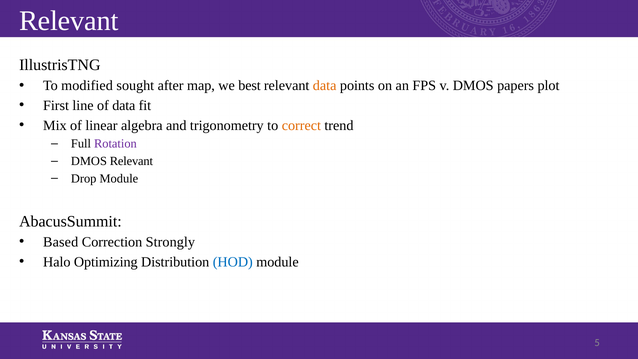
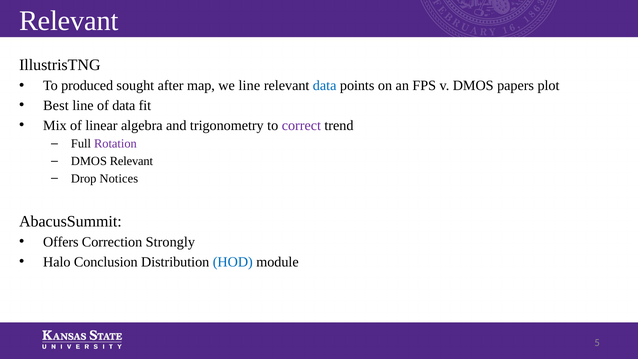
modified: modified -> produced (87, 86)
we best: best -> line (249, 86)
data colour: orange -> blue (325, 86)
First: First -> Best (56, 106)
correct colour: orange -> purple (301, 125)
Drop Module: Module -> Notices (119, 178)
Based: Based -> Offers (61, 242)
Optimizing: Optimizing -> Conclusion (106, 262)
